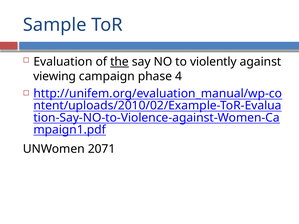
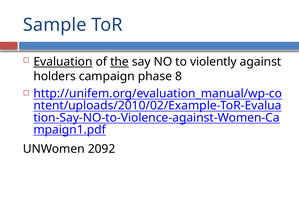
Evaluation underline: none -> present (63, 62)
viewing: viewing -> holders (55, 76)
4: 4 -> 8 (179, 76)
2071: 2071 -> 2092 (102, 149)
